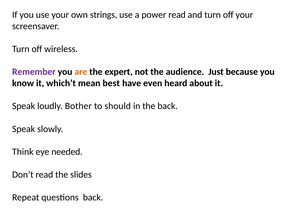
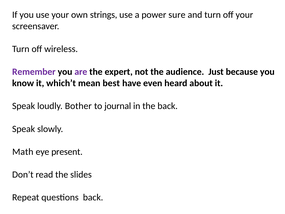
power read: read -> sure (177, 15)
are colour: orange -> purple (81, 72)
should: should -> journal (118, 106)
Think: Think -> Math (23, 152)
needed: needed -> present (67, 152)
